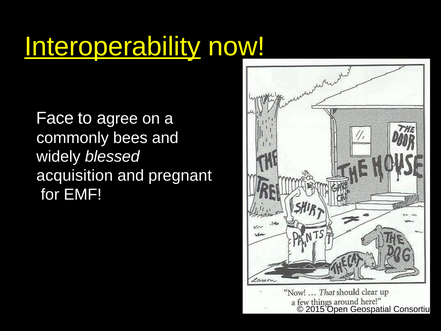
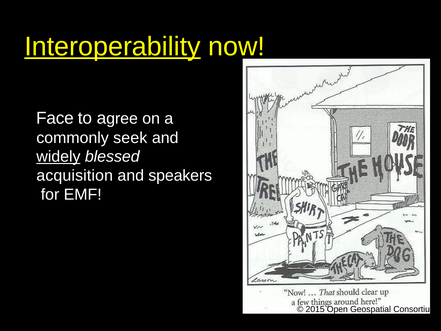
bees: bees -> seek (130, 138)
widely underline: none -> present (58, 157)
pregnant: pregnant -> speakers (180, 175)
